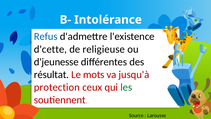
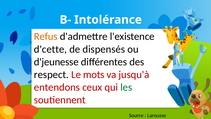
Refus colour: blue -> orange (46, 36)
religieuse: religieuse -> dispensés (104, 49)
résultat: résultat -> respect (51, 74)
protection: protection -> entendons (57, 87)
